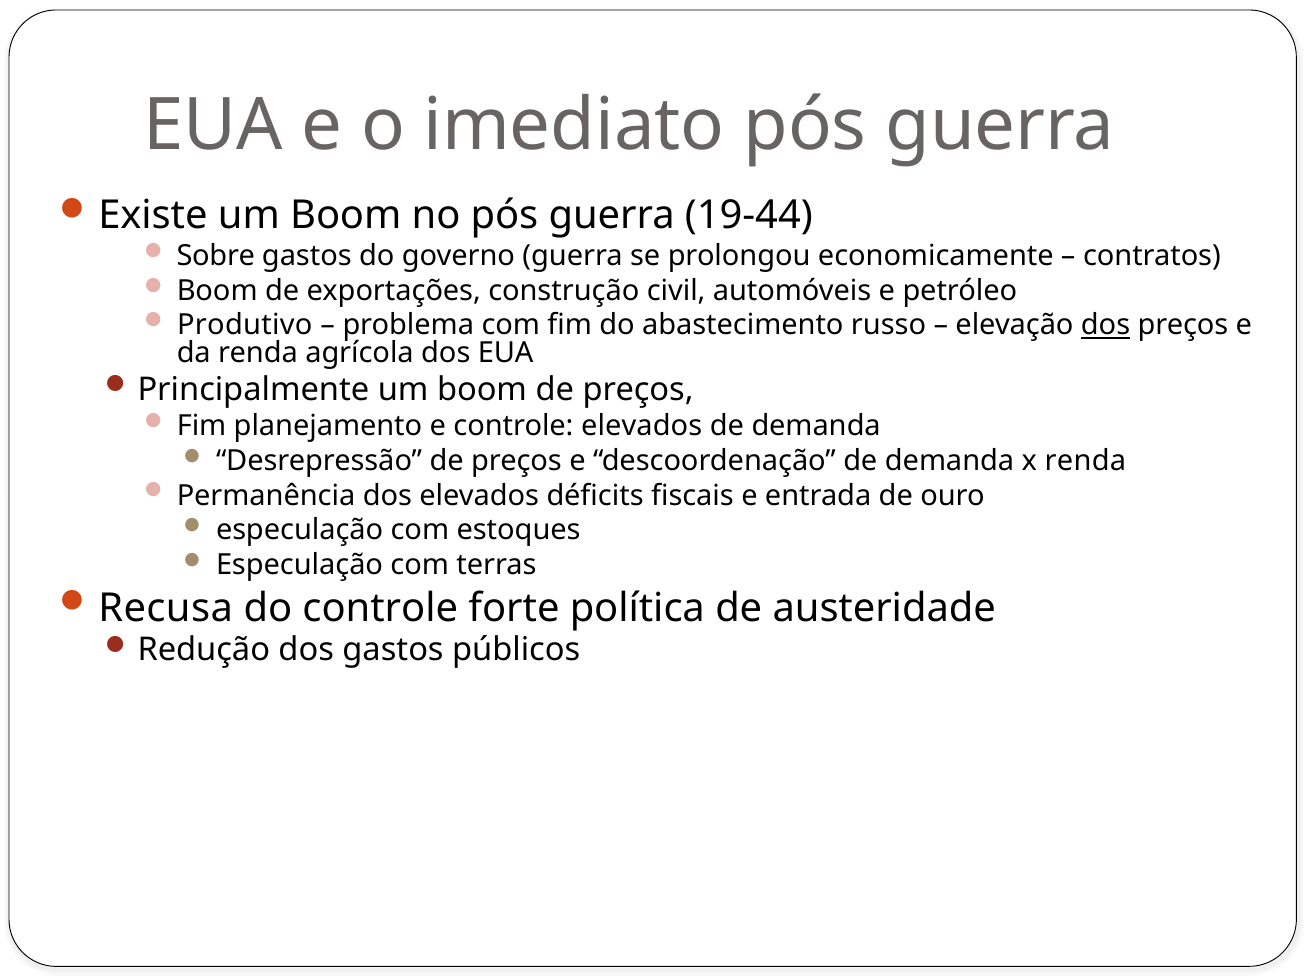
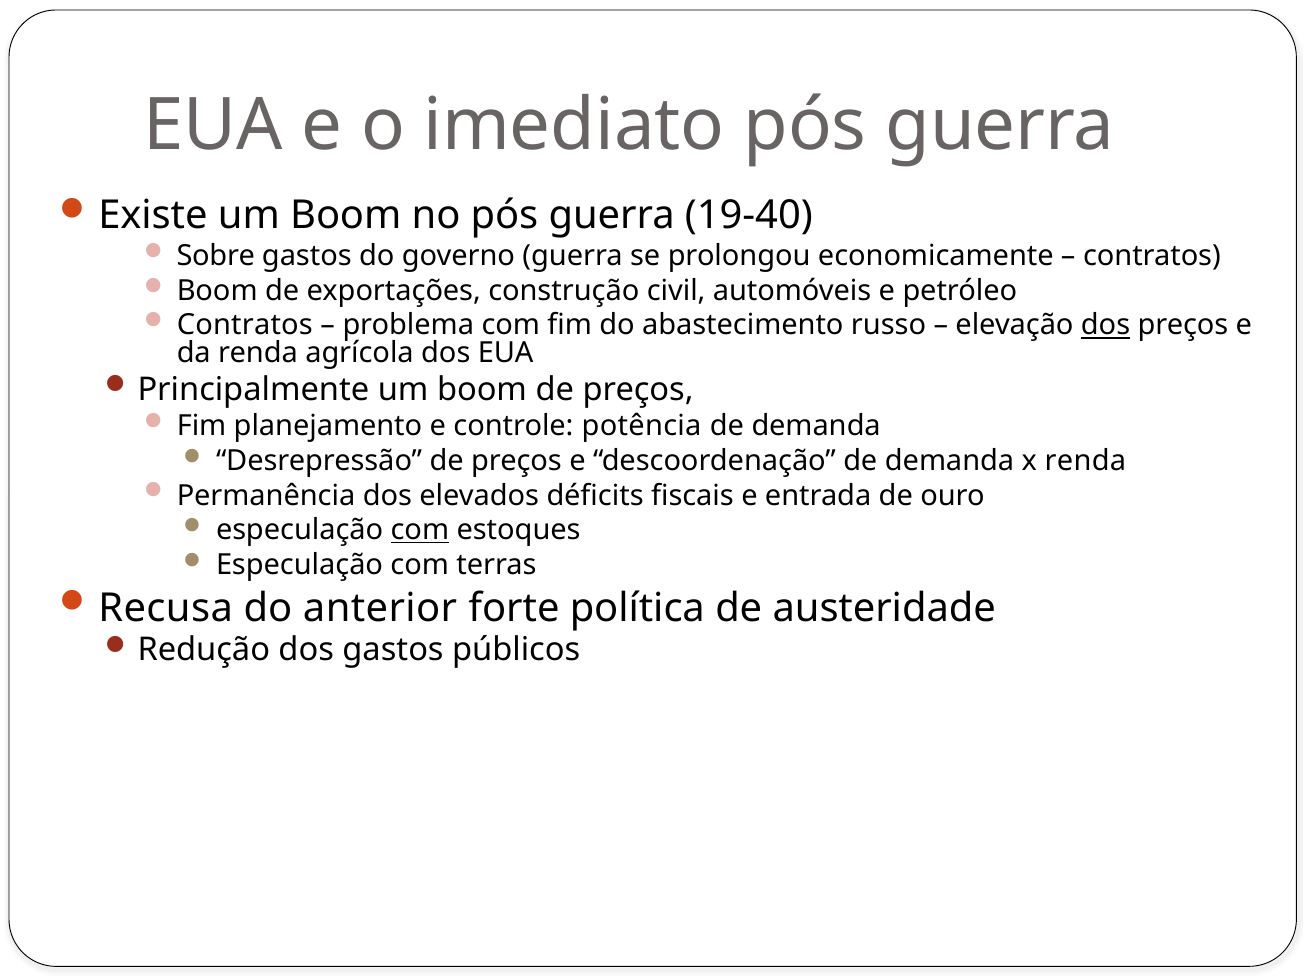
19-44: 19-44 -> 19-40 (749, 216)
Produtivo: Produtivo -> Contratos (245, 325)
controle elevados: elevados -> potência (642, 426)
com underline: none -> present (420, 530)
do controle: controle -> anterior (380, 608)
